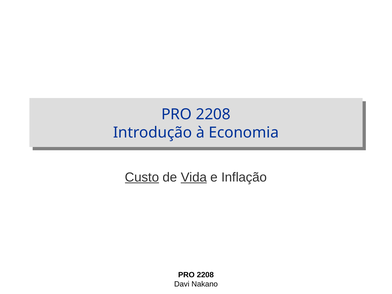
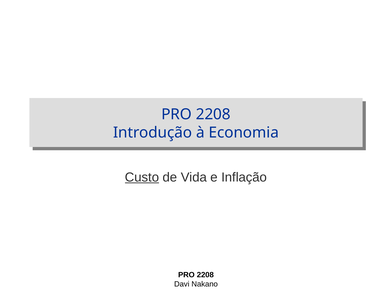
Vida underline: present -> none (194, 177)
